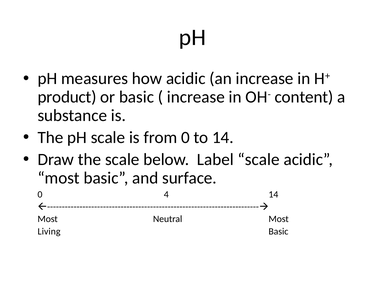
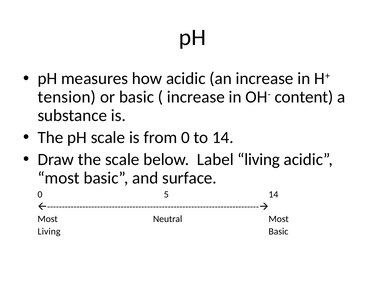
product: product -> tension (67, 97)
Label scale: scale -> living (259, 159)
4: 4 -> 5 (166, 194)
